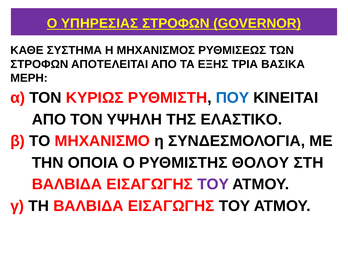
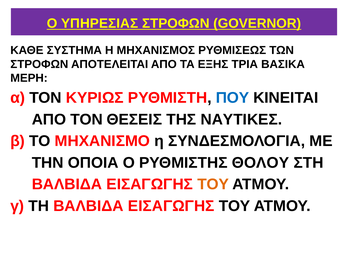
ΥΨΗΛΗ: ΥΨΗΛΗ -> ΘΕΣΕΙΣ (134, 119)
ΕΛΑΣΤΙΚΟ: ΕΛΑΣΤΙΚΟ -> ΝΑΥΤΙΚΕΣ (241, 119)
ΤΟΥ colour: purple -> orange (213, 184)
